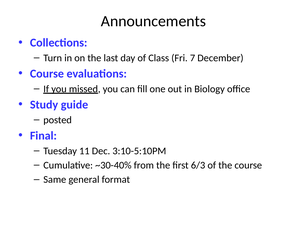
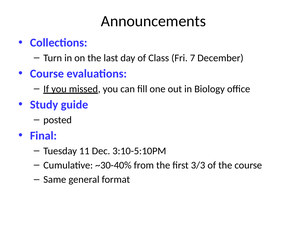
6/3: 6/3 -> 3/3 (198, 165)
